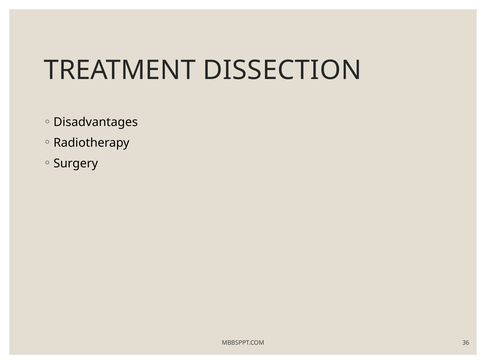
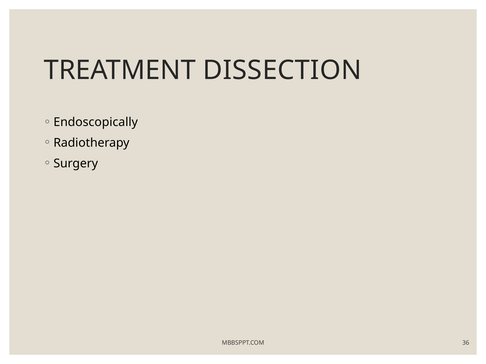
Disadvantages: Disadvantages -> Endoscopically (96, 122)
